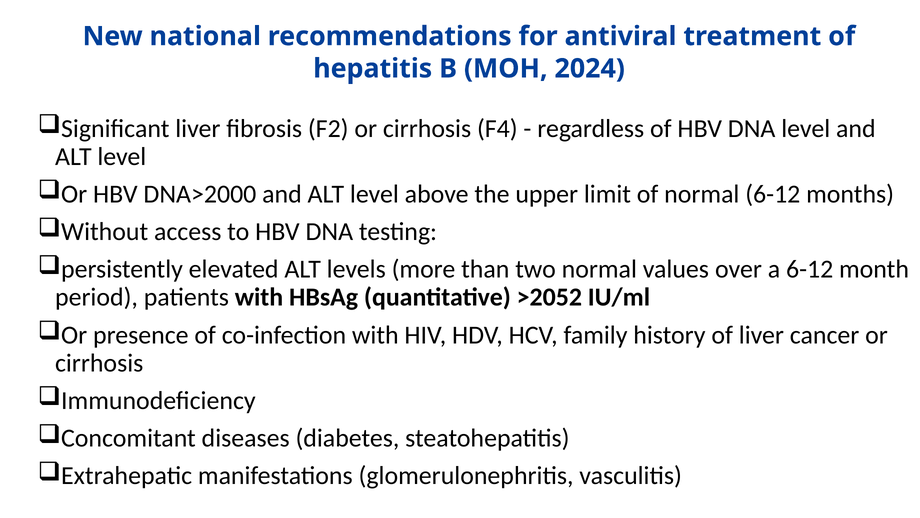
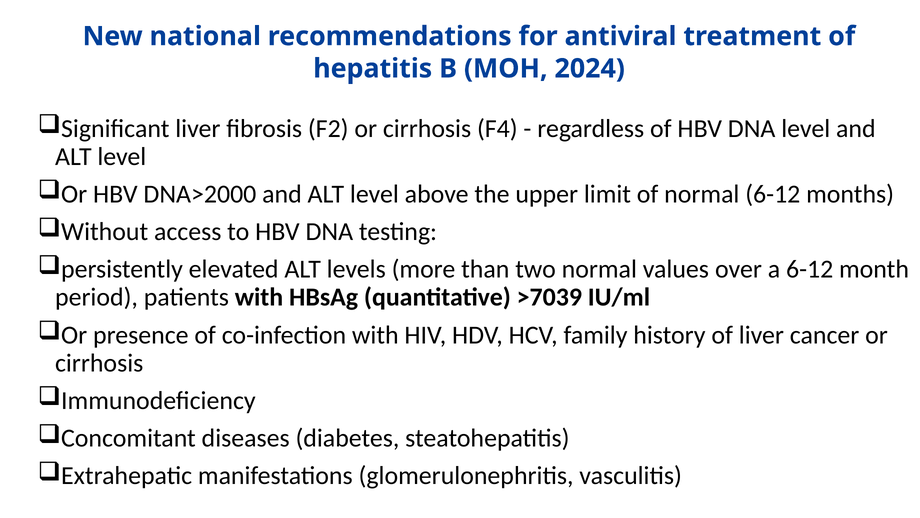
>2052: >2052 -> >7039 (549, 297)
